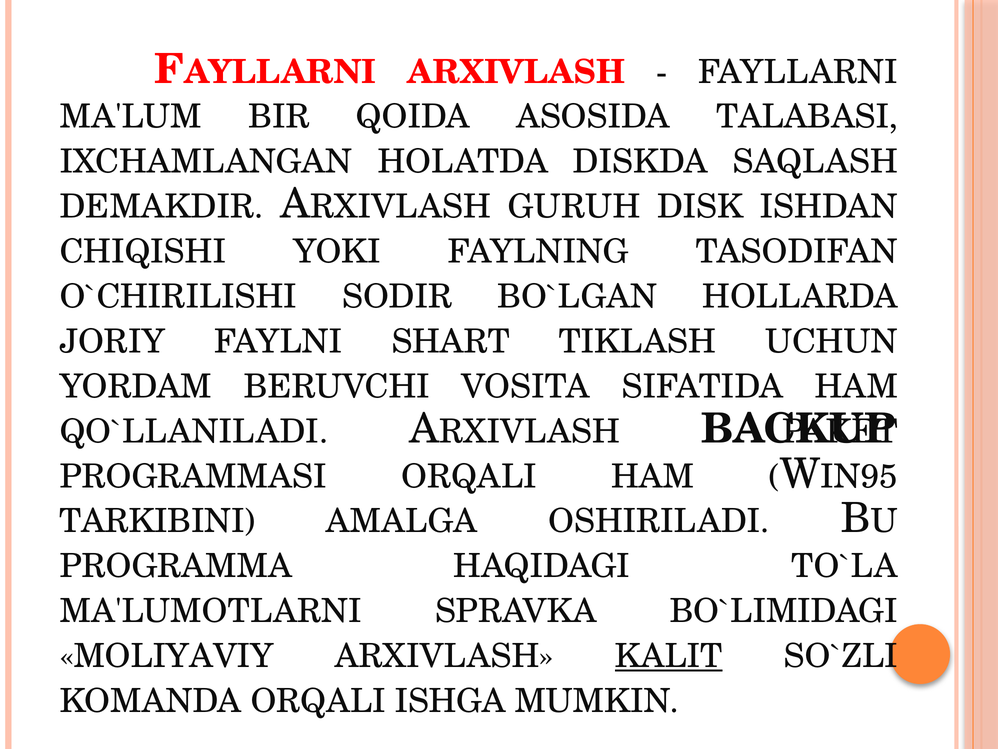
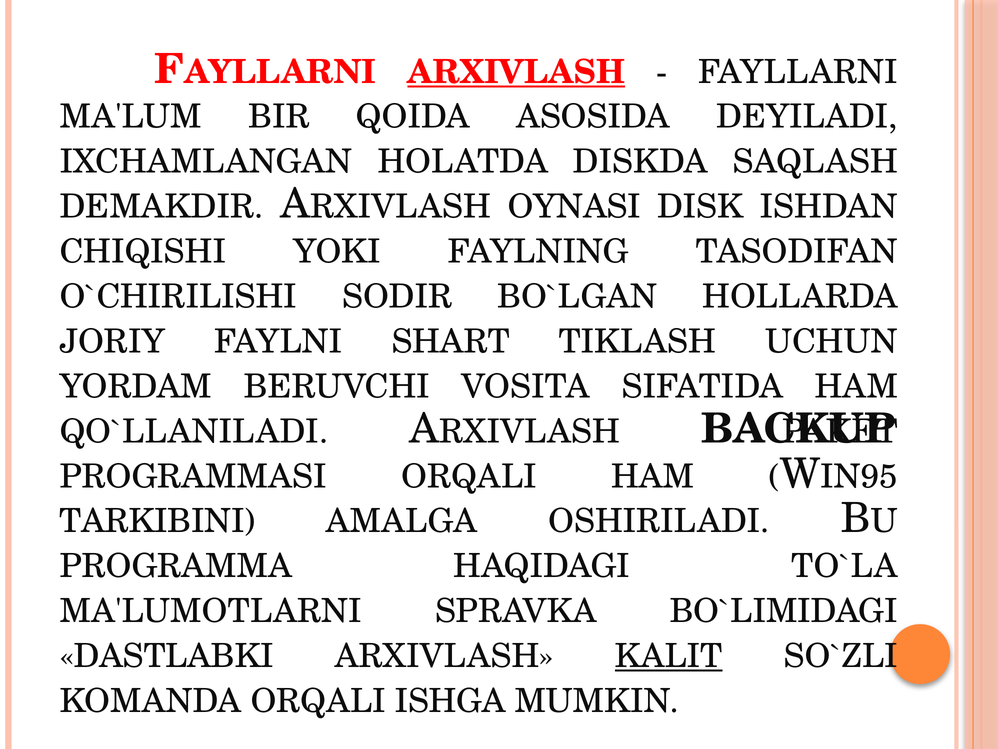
ARXIVLASH underline: none -> present (516, 72)
TALABASI: TALABASI -> DEYILADI (807, 117)
GURUH: GURUH -> OYNASI (574, 207)
MOLIYAVIY: MOLIYAVIY -> DASTLABKI (167, 656)
